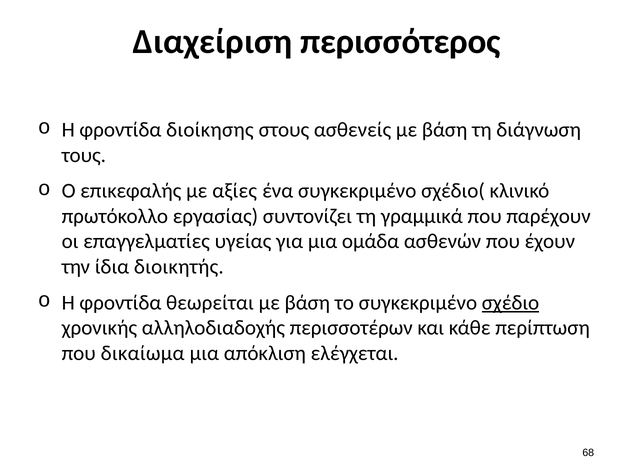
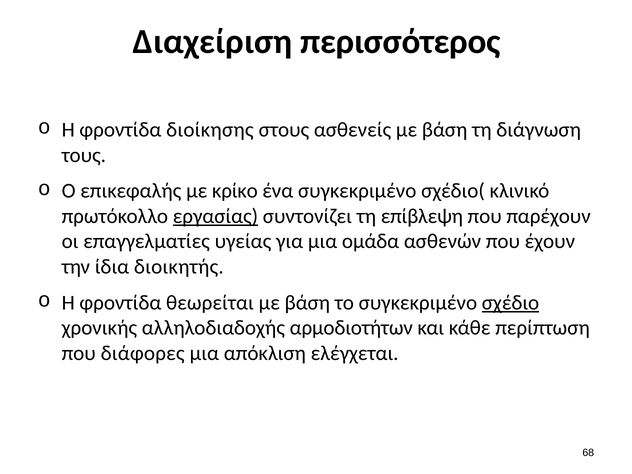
αξίες: αξίες -> κρίκο (235, 191)
εργασίας underline: none -> present (215, 216)
γραμμικά: γραμμικά -> επίβλεψη (422, 216)
περισσοτέρων: περισσοτέρων -> αρμοδιοτήτων (351, 328)
δικαίωμα: δικαίωμα -> διάφορες (143, 353)
